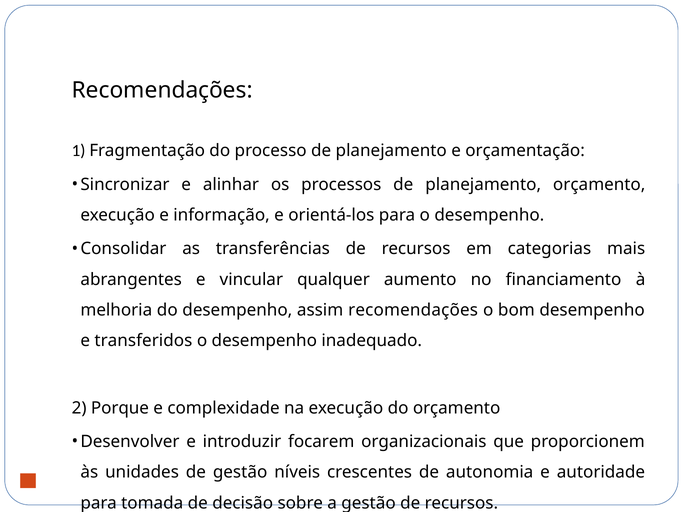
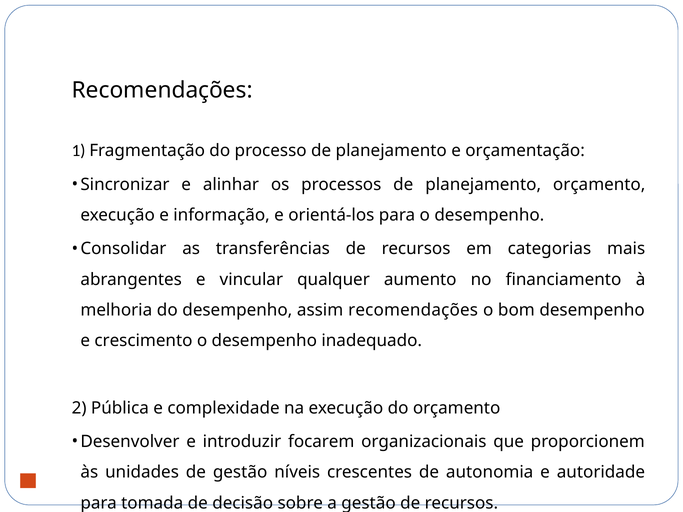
transferidos: transferidos -> crescimento (143, 341)
Porque: Porque -> Pública (120, 408)
